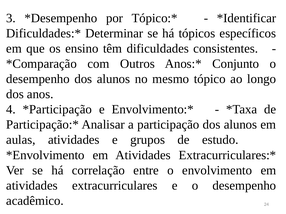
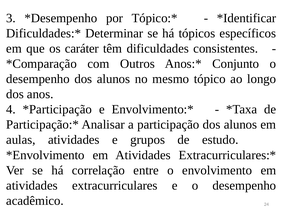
ensino: ensino -> caráter (82, 49)
